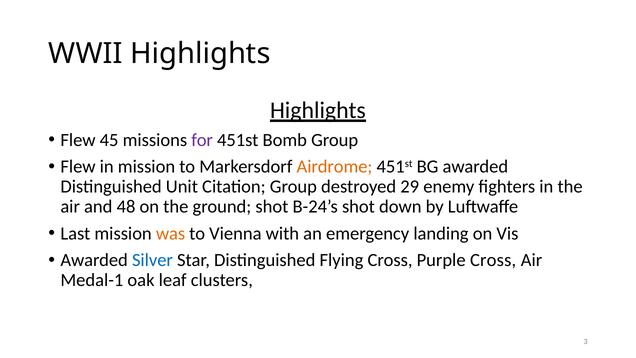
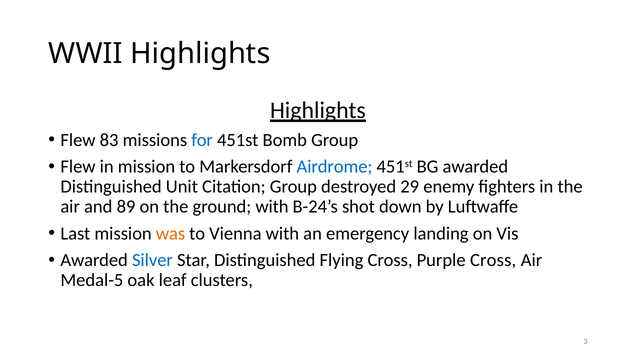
45: 45 -> 83 (109, 140)
for colour: purple -> blue (202, 140)
Airdrome colour: orange -> blue (335, 167)
48: 48 -> 89 (126, 207)
ground shot: shot -> with (272, 207)
Medal-1: Medal-1 -> Medal-5 (92, 280)
